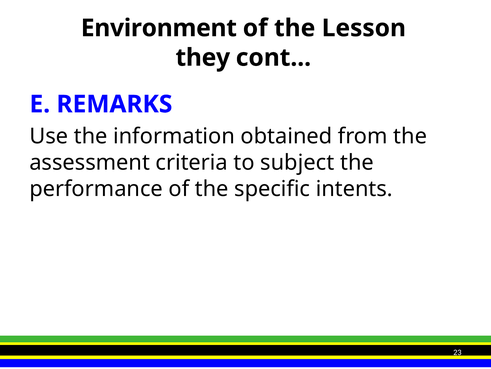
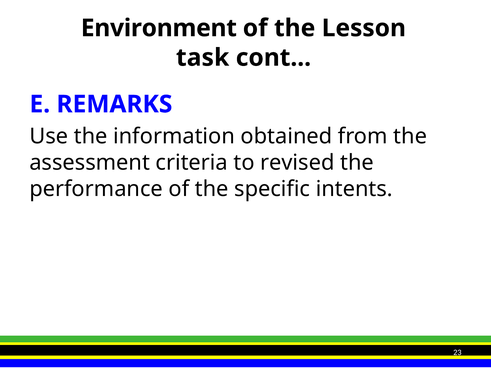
they: they -> task (203, 58)
subject: subject -> revised (297, 162)
